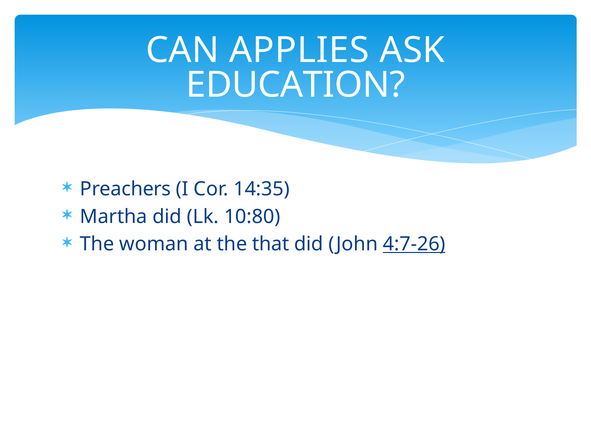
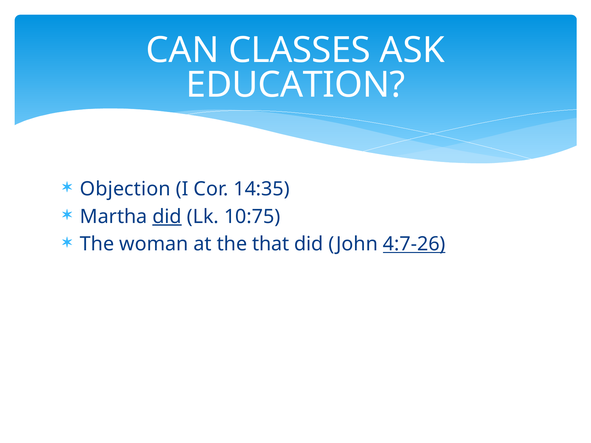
APPLIES: APPLIES -> CLASSES (300, 50)
Preachers: Preachers -> Objection (125, 189)
did underline: none -> present (167, 217)
10:80: 10:80 -> 10:75 (252, 217)
